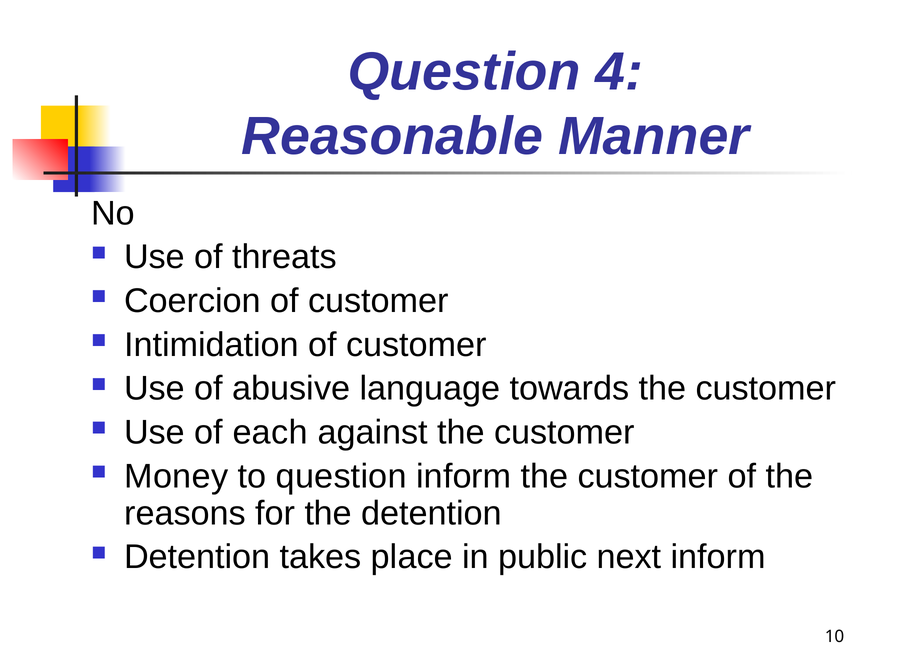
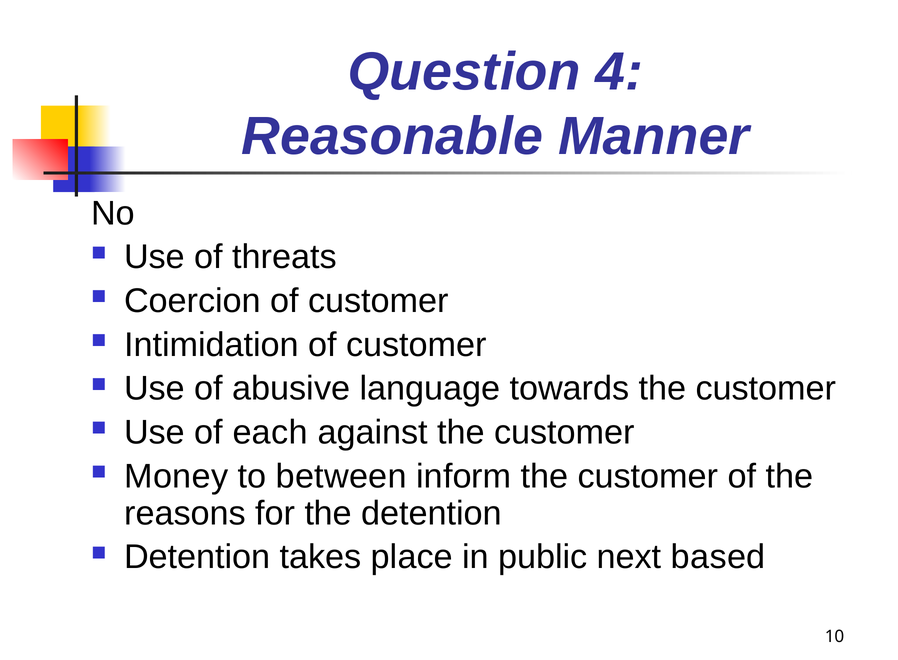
to question: question -> between (341, 477)
next inform: inform -> based (718, 557)
